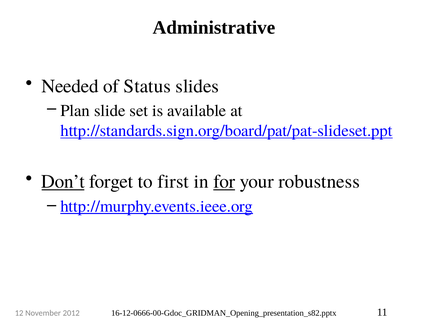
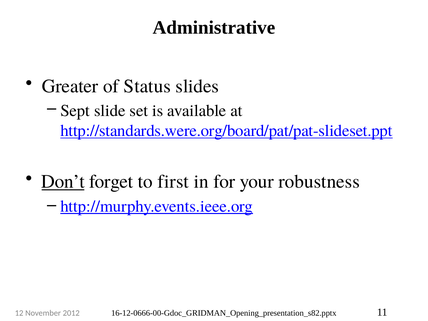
Needed: Needed -> Greater (70, 86)
Plan: Plan -> Sept (75, 111)
http://standards.sign.org/board/pat/pat-slideset.ppt: http://standards.sign.org/board/pat/pat-slideset.ppt -> http://standards.were.org/board/pat/pat-slideset.ppt (226, 131)
for underline: present -> none (224, 182)
